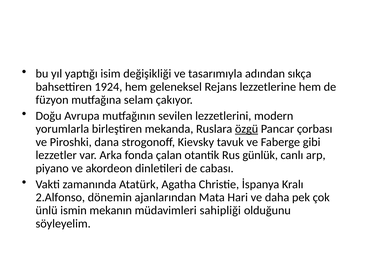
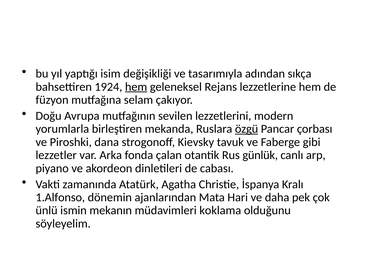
hem underline: none -> present (136, 87)
2.Alfonso: 2.Alfonso -> 1.Alfonso (60, 198)
sahipliği: sahipliği -> koklama (220, 211)
